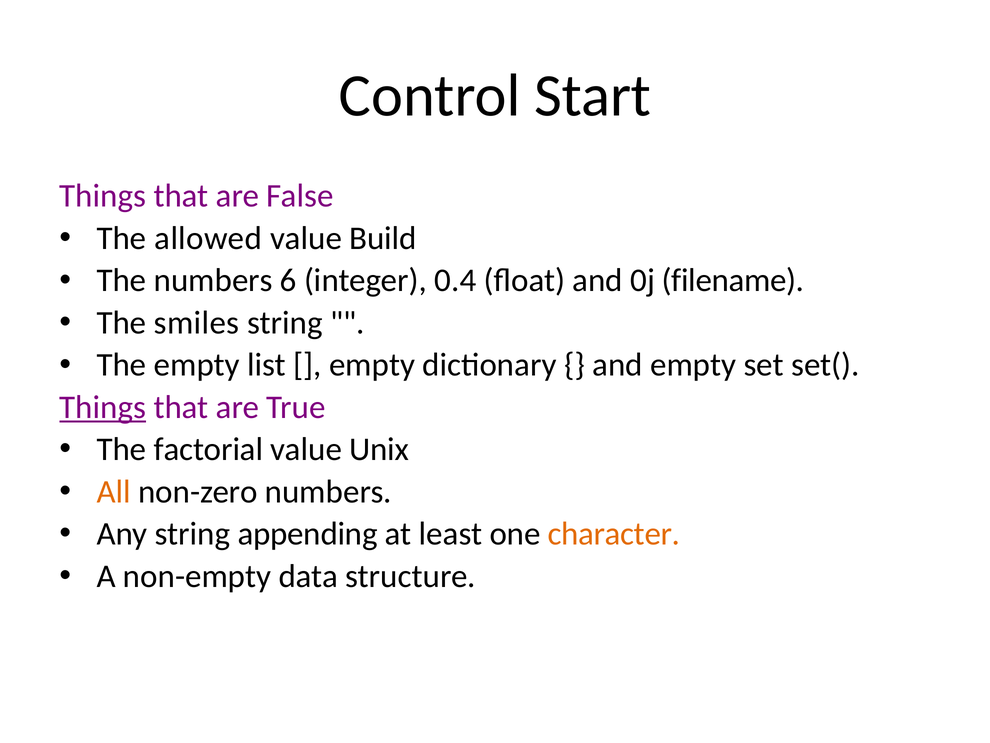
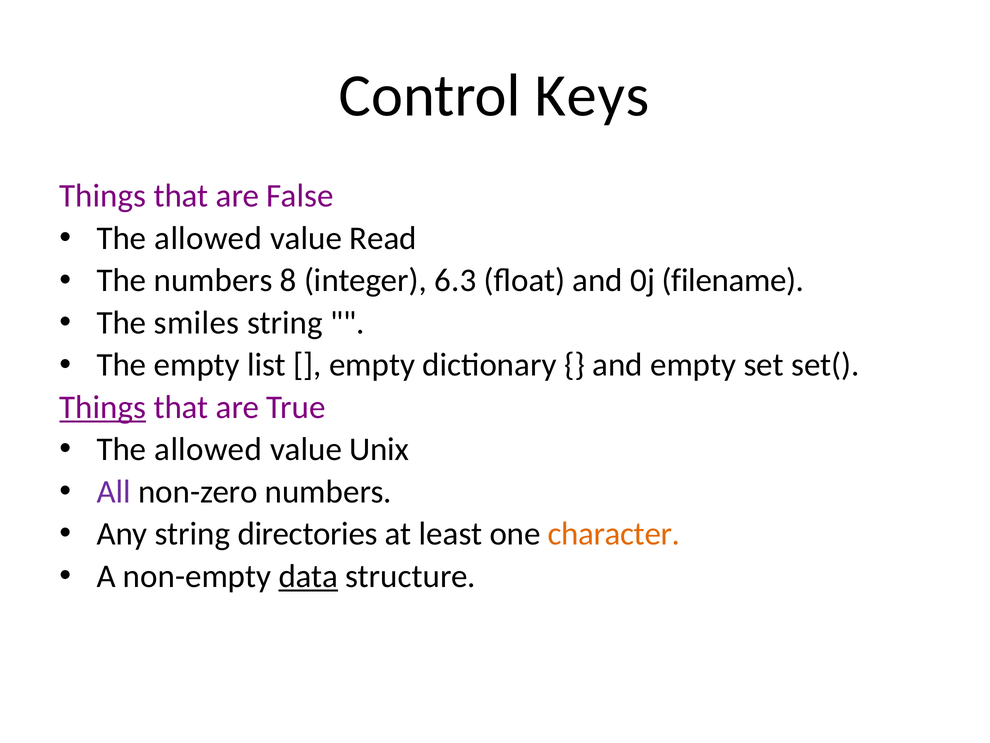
Start: Start -> Keys (592, 96)
Build: Build -> Read (383, 238)
6: 6 -> 8 (288, 280)
0.4: 0.4 -> 6.3 (455, 280)
factorial: factorial -> allowed (208, 449)
All colour: orange -> purple (114, 491)
appending: appending -> directories (308, 534)
data underline: none -> present (308, 576)
